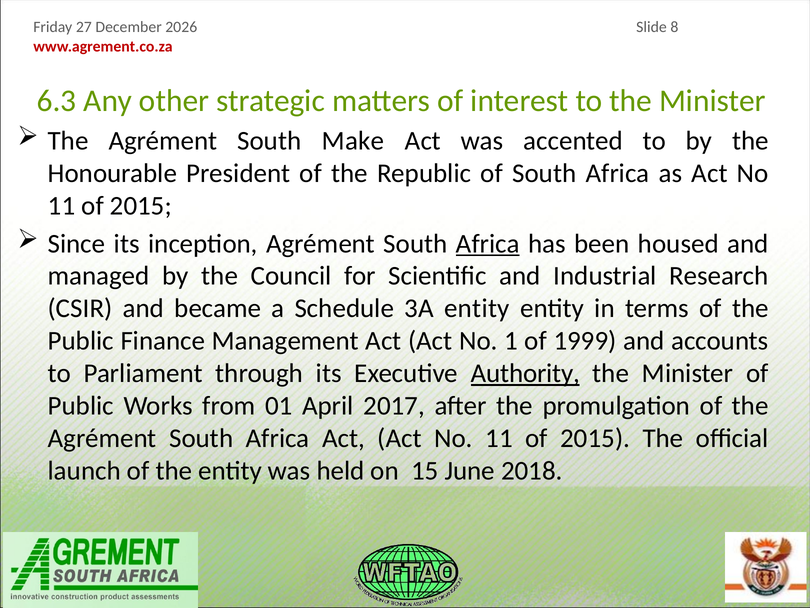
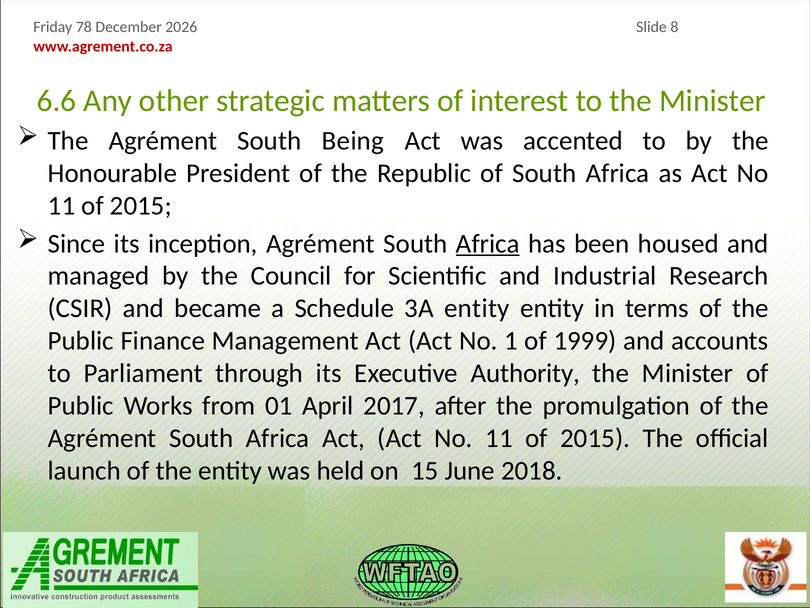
27: 27 -> 78 (84, 27)
6.3: 6.3 -> 6.6 (57, 101)
Make: Make -> Being (353, 141)
Authority underline: present -> none (525, 373)
